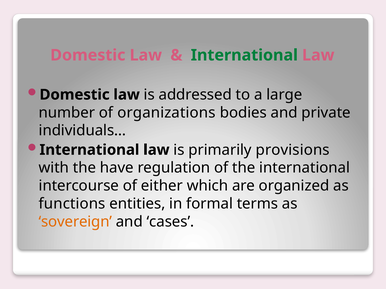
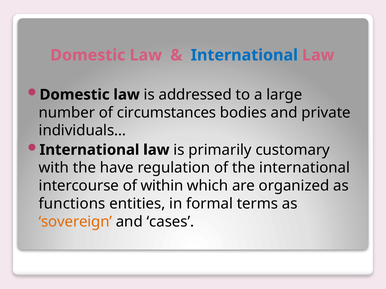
International colour: green -> blue (244, 55)
organizations: organizations -> circumstances (167, 113)
provisions: provisions -> customary (293, 150)
either: either -> within (162, 186)
